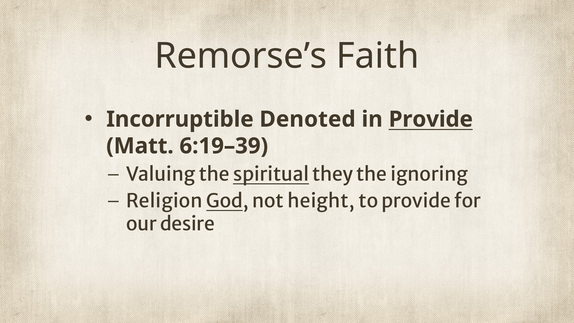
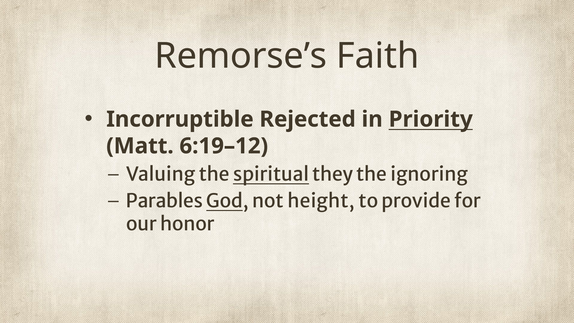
Denoted: Denoted -> Rejected (308, 119)
in Provide: Provide -> Priority (431, 119)
6:19–39: 6:19–39 -> 6:19–12 (224, 146)
Religion: Religion -> Parables (164, 201)
desire: desire -> honor (187, 224)
